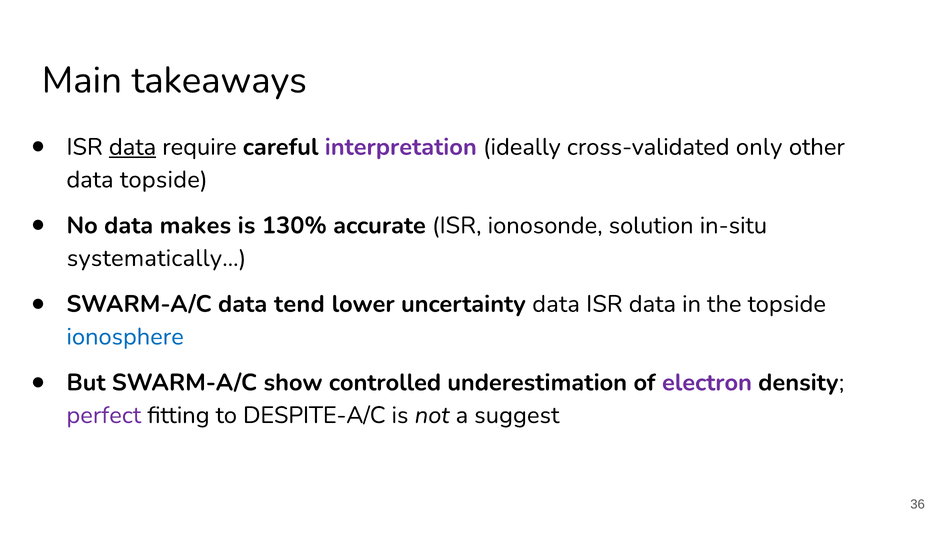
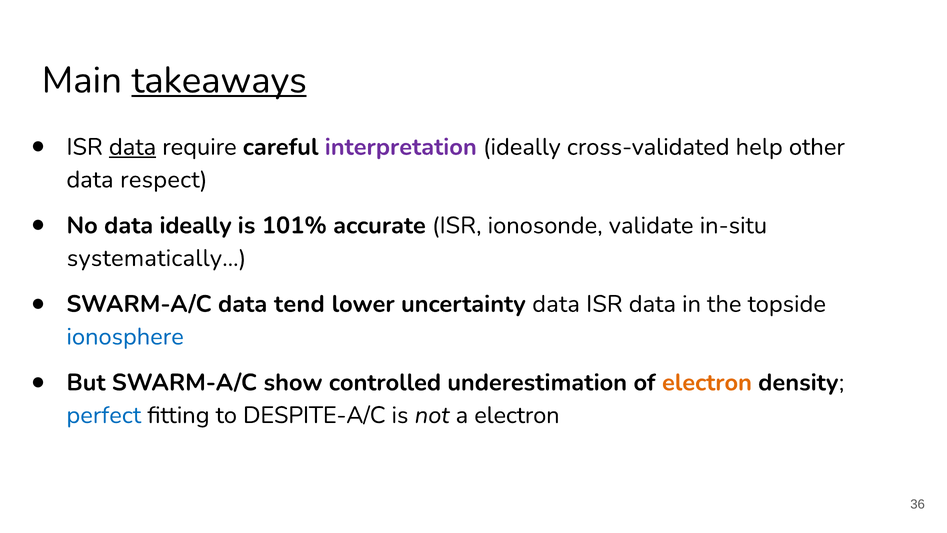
takeaways underline: none -> present (219, 80)
only: only -> help (759, 147)
data topside: topside -> respect (164, 180)
data makes: makes -> ideally (196, 225)
130%: 130% -> 101% (294, 225)
solution: solution -> validate (651, 225)
electron colour: purple -> orange (707, 382)
perfect colour: purple -> blue (104, 415)
a suggest: suggest -> electron (517, 415)
